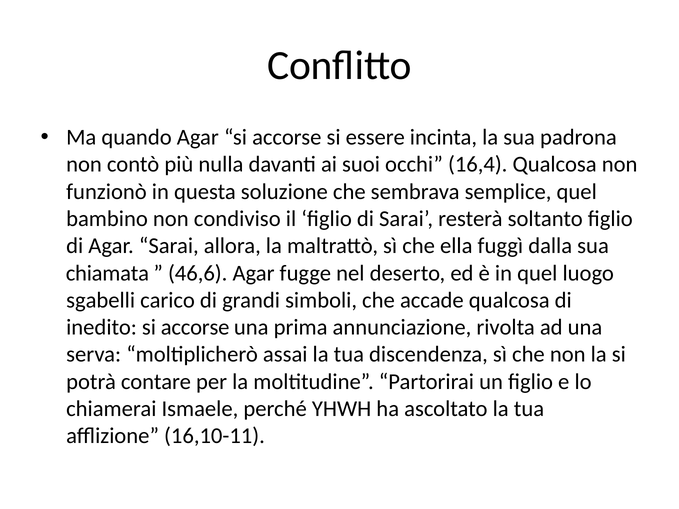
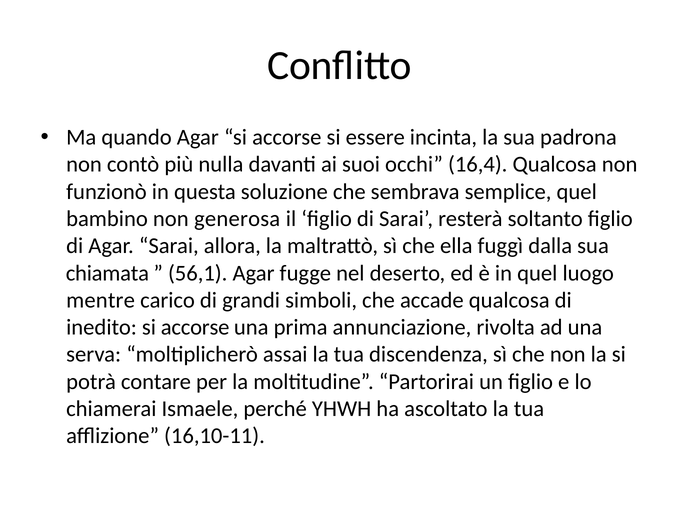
condiviso: condiviso -> generosa (237, 219)
46,6: 46,6 -> 56,1 (198, 273)
sgabelli: sgabelli -> mentre (101, 300)
